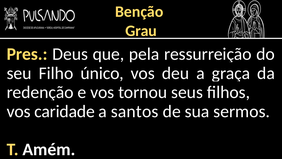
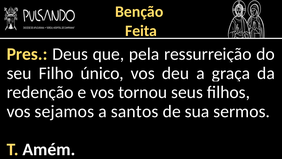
Grau: Grau -> Feita (141, 31)
caridade: caridade -> sejamos (64, 111)
